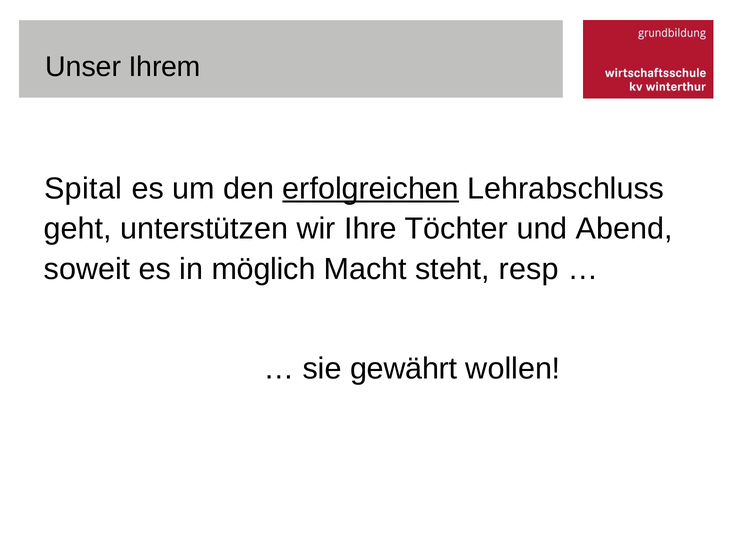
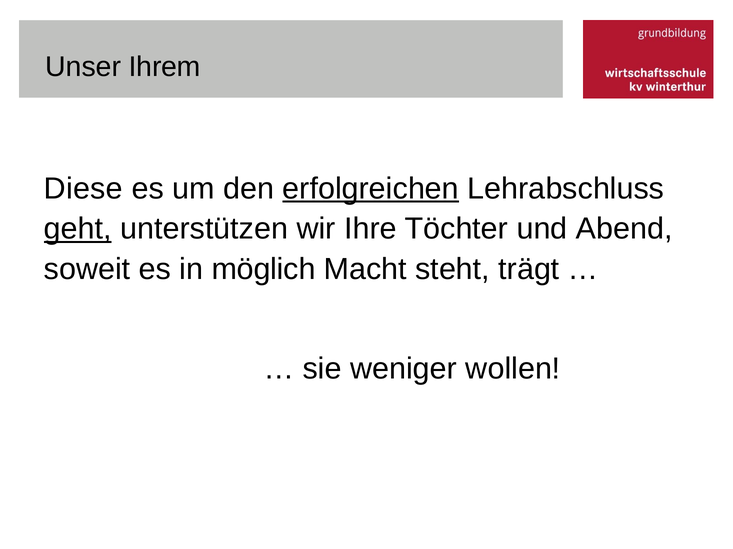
Spital: Spital -> Diese (83, 189)
geht underline: none -> present (78, 229)
resp: resp -> trägt (529, 269)
gewährt: gewährt -> weniger (404, 369)
